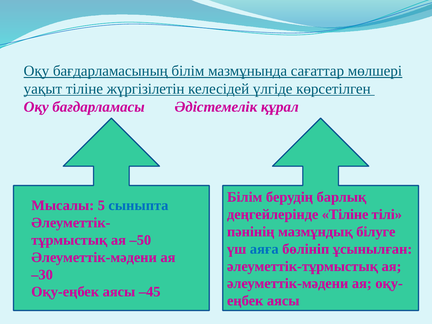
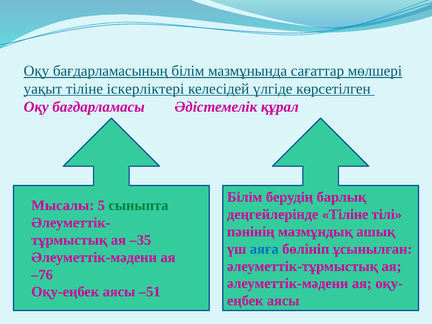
жүргізілетін: жүргізілетін -> іскерліктері (145, 89)
сыныпта colour: blue -> green (138, 205)
білуге: білуге -> ашық (376, 232)
–50: –50 -> –35 (140, 240)
–30: –30 -> –76 (42, 275)
–45: –45 -> –51 (150, 292)
